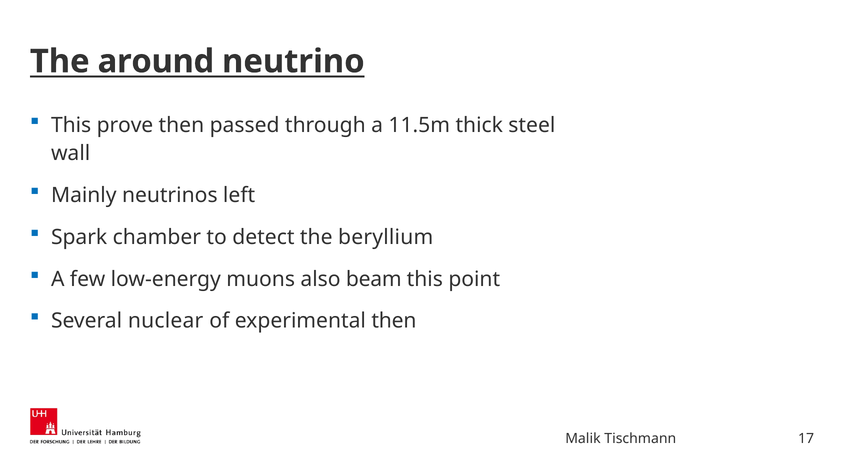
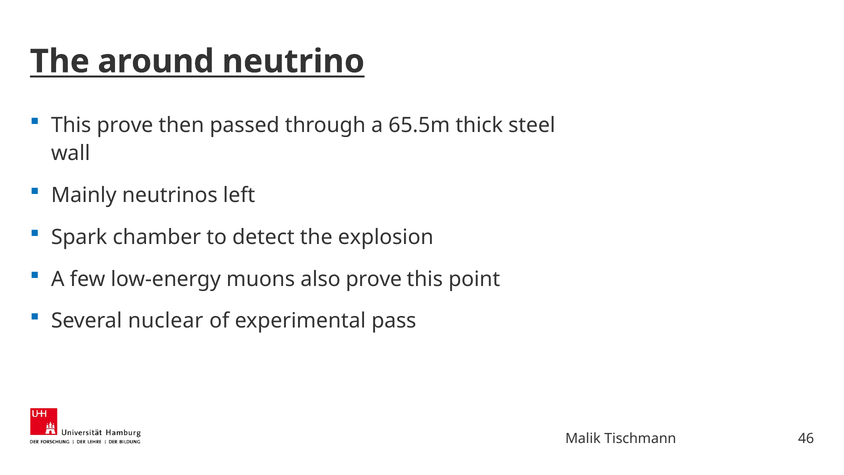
11.5m: 11.5m -> 65.5m (419, 125)
beryllium: beryllium -> explosion (386, 237)
also beam: beam -> prove (374, 279)
experimental then: then -> pass (394, 321)
17: 17 -> 46 (806, 438)
